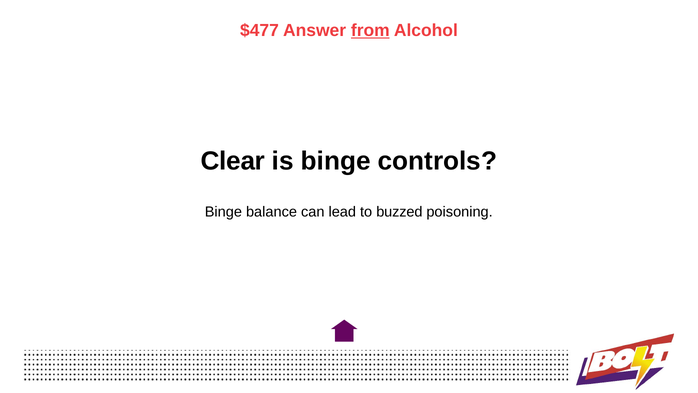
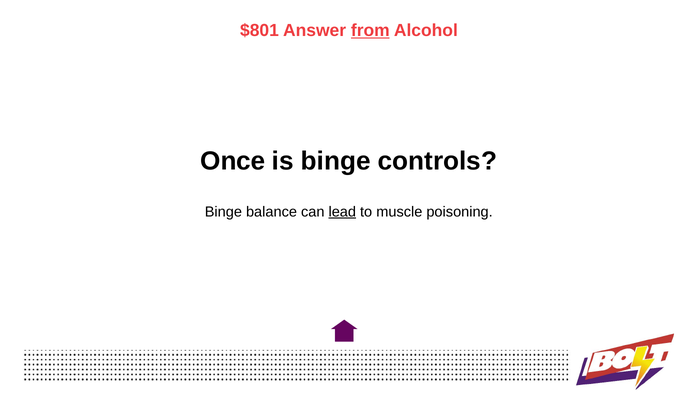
$477: $477 -> $801 (259, 30)
Clear: Clear -> Once (233, 161)
lead underline: none -> present (342, 212)
buzzed: buzzed -> muscle (399, 212)
